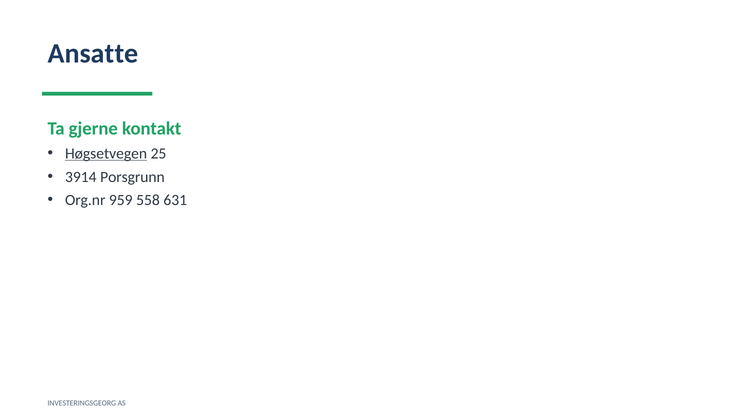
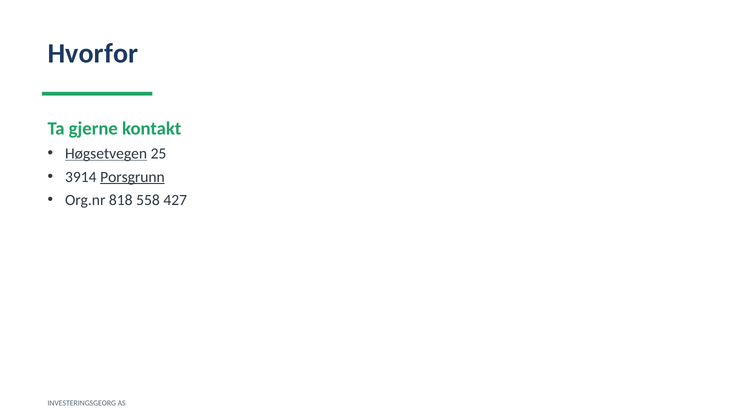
Ansatte: Ansatte -> Hvorfor (93, 53)
Porsgrunn underline: none -> present (132, 177)
959: 959 -> 818 (121, 200)
631: 631 -> 427 (175, 200)
